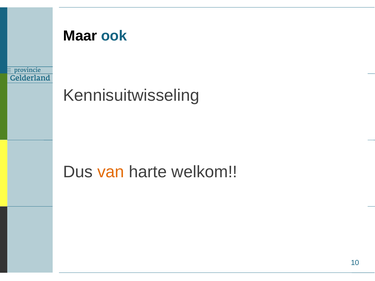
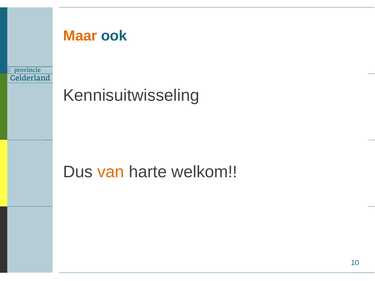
Maar colour: black -> orange (80, 36)
